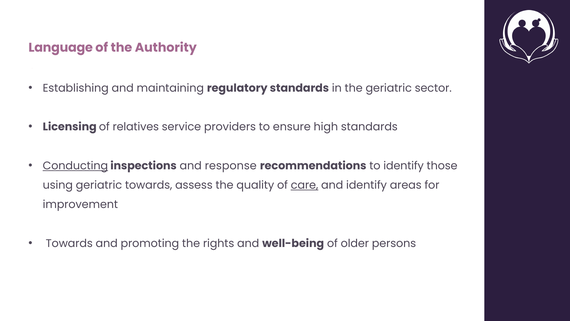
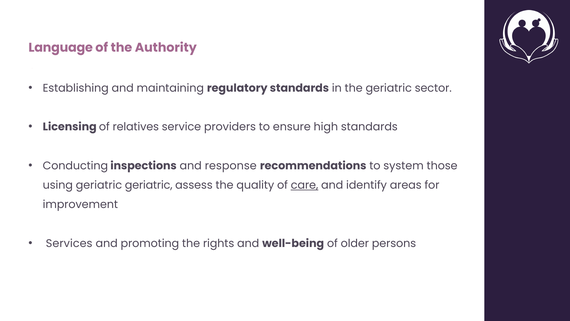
Conducting underline: present -> none (75, 166)
to identify: identify -> system (404, 166)
geriatric towards: towards -> geriatric (149, 185)
Towards: Towards -> Services (69, 243)
